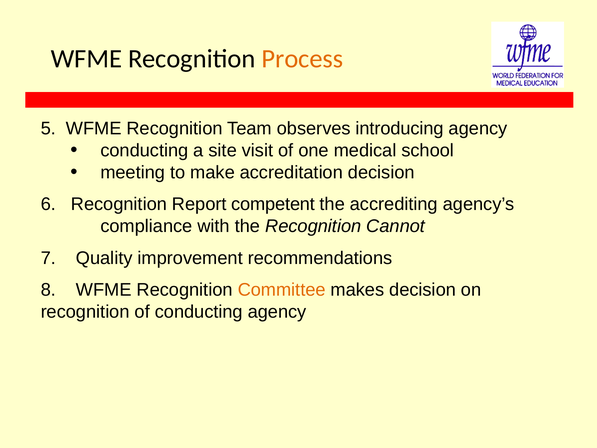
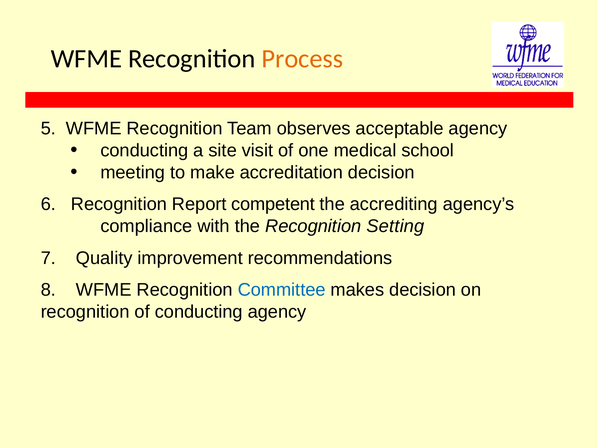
introducing: introducing -> acceptable (400, 129)
Cannot: Cannot -> Setting (396, 226)
Committee colour: orange -> blue (282, 290)
